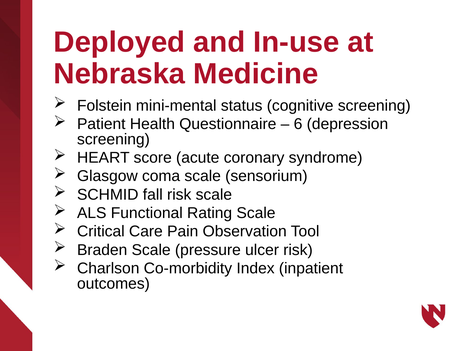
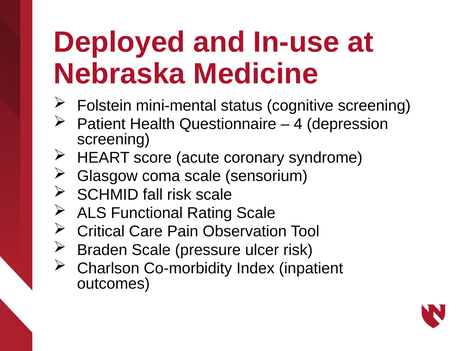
6: 6 -> 4 (298, 124)
